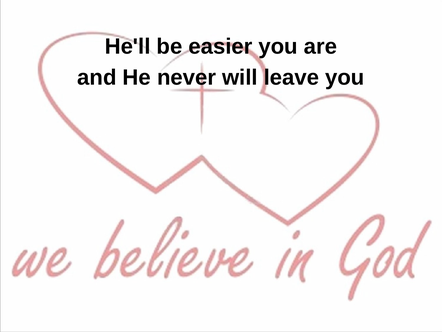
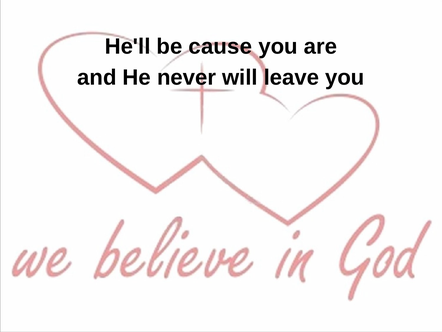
easier: easier -> cause (220, 46)
